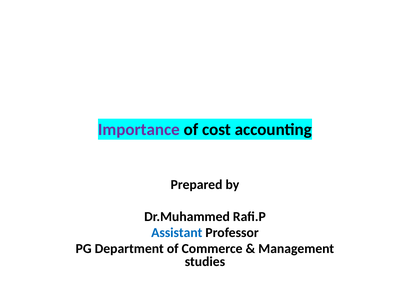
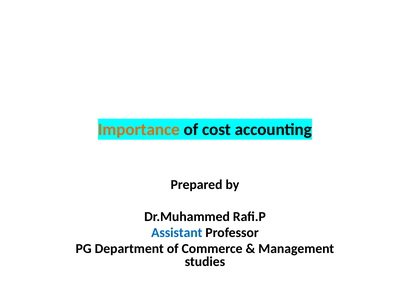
Importance colour: purple -> orange (139, 130)
